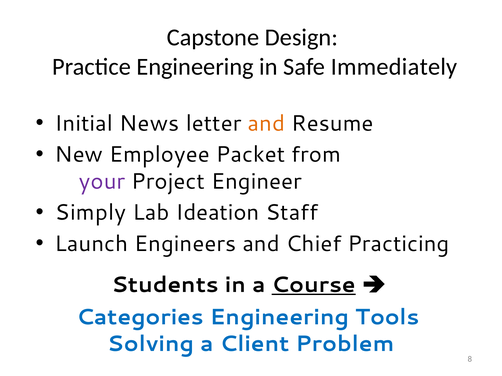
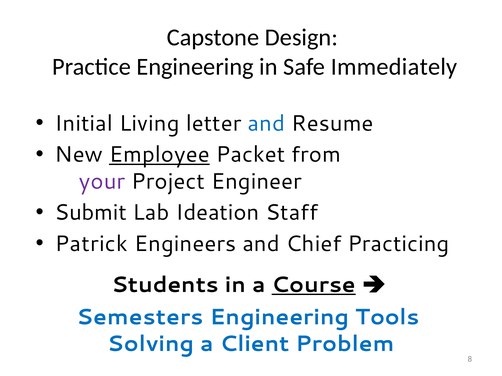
News: News -> Living (149, 124)
and colour: orange -> blue (266, 124)
Employee underline: none -> present (159, 155)
Simply: Simply -> Submit (91, 213)
Launch: Launch -> Patrick (91, 244)
Categories: Categories -> Semesters (140, 317)
